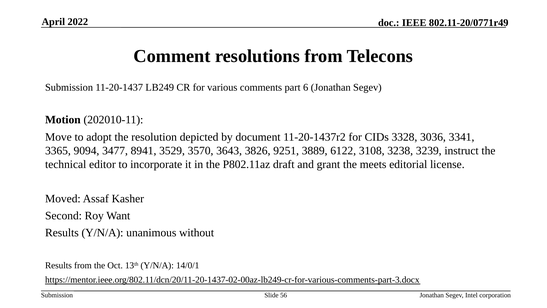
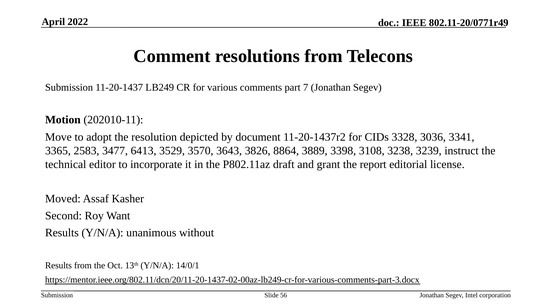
6: 6 -> 7 (306, 87)
9094: 9094 -> 2583 (86, 151)
8941: 8941 -> 6413 (144, 151)
9251: 9251 -> 8864 (286, 151)
6122: 6122 -> 3398 (343, 151)
meets: meets -> report (373, 164)
